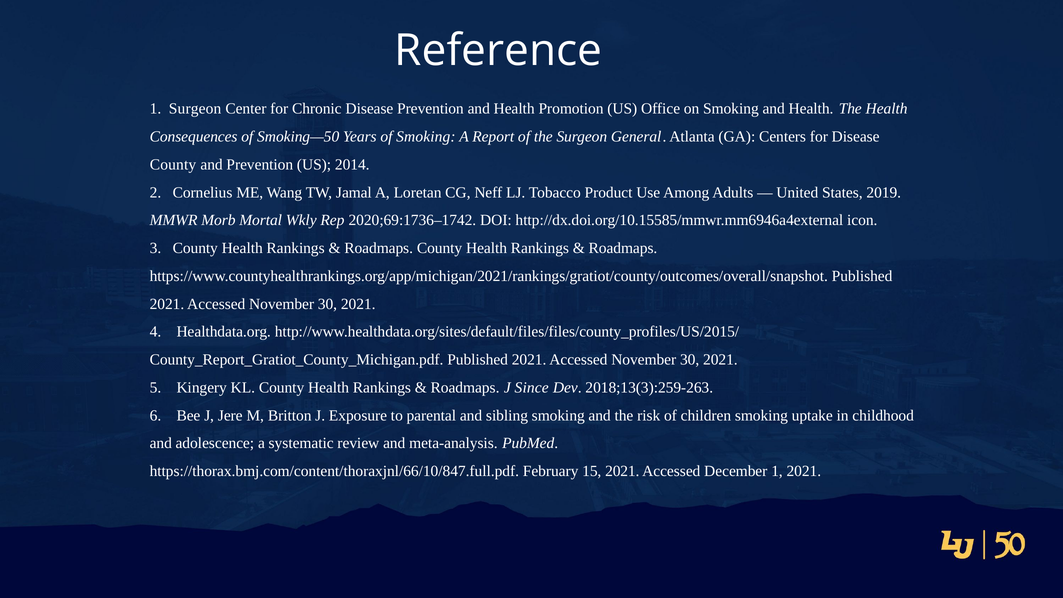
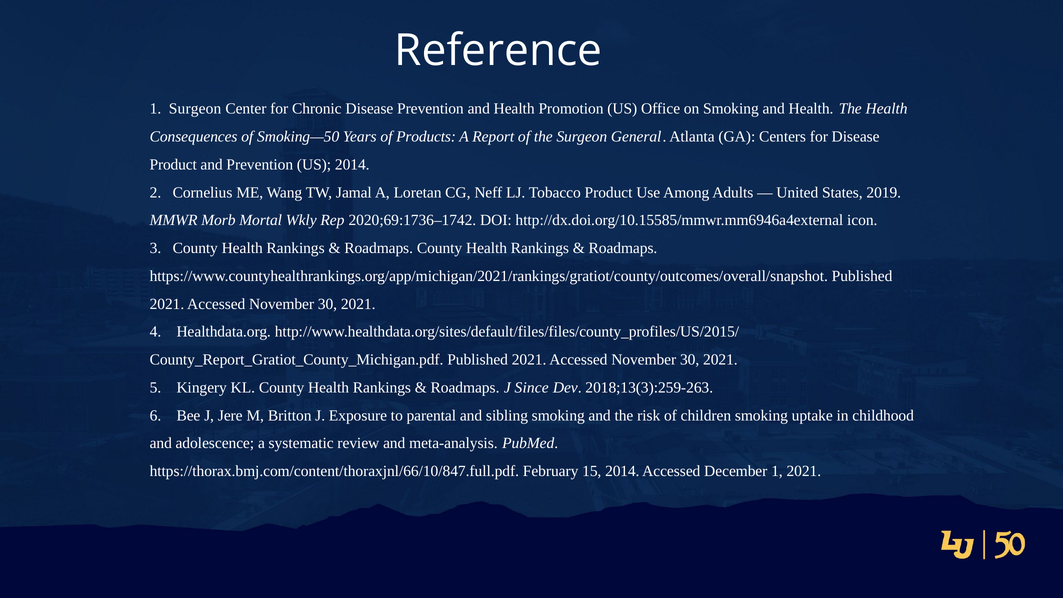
of Smoking: Smoking -> Products (426, 137)
County: County -> Product (173, 165)
15 2021: 2021 -> 2014 (622, 471)
